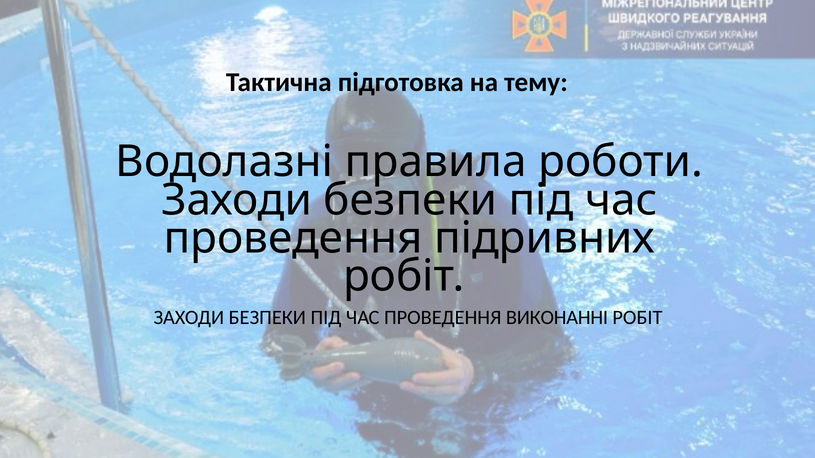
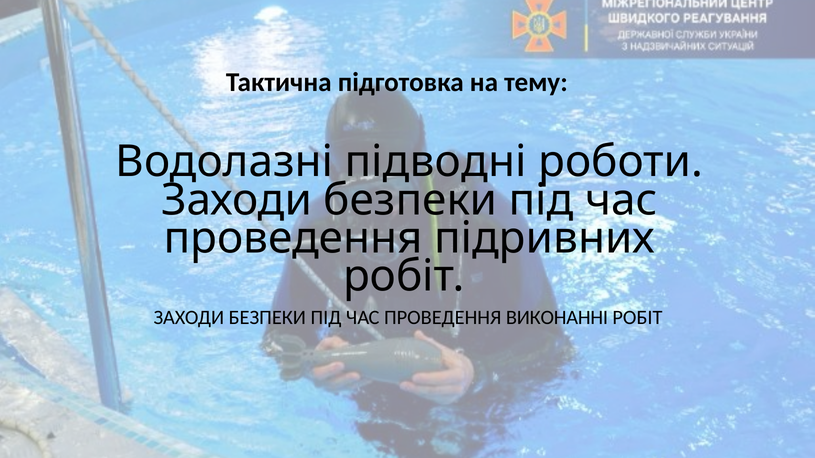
правила: правила -> підводні (436, 162)
